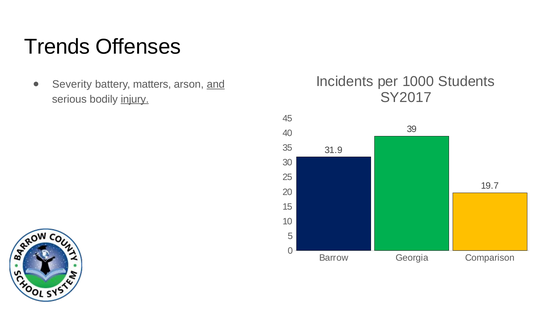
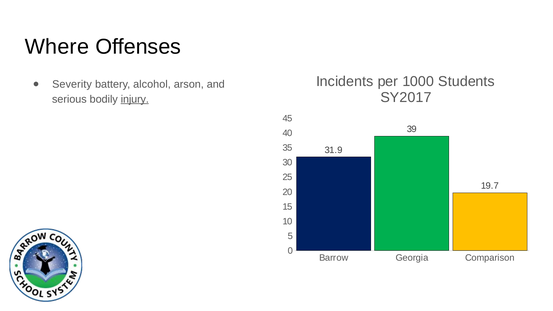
Trends: Trends -> Where (57, 47)
matters: matters -> alcohol (152, 84)
and underline: present -> none (216, 84)
